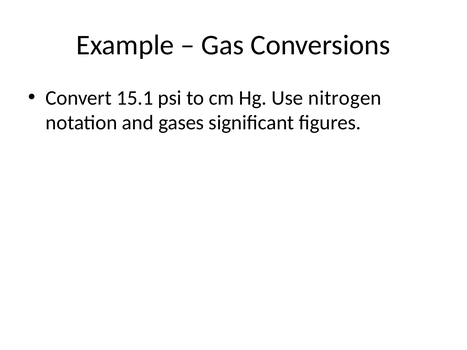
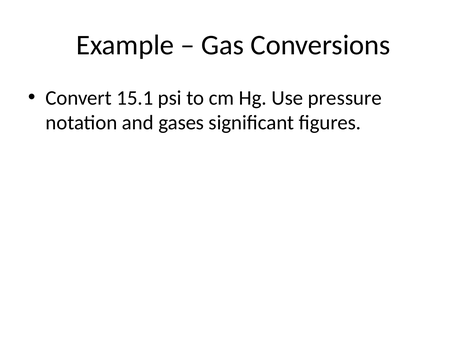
nitrogen: nitrogen -> pressure (345, 98)
